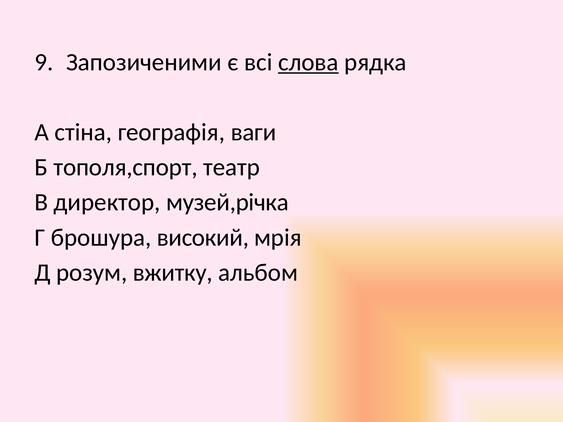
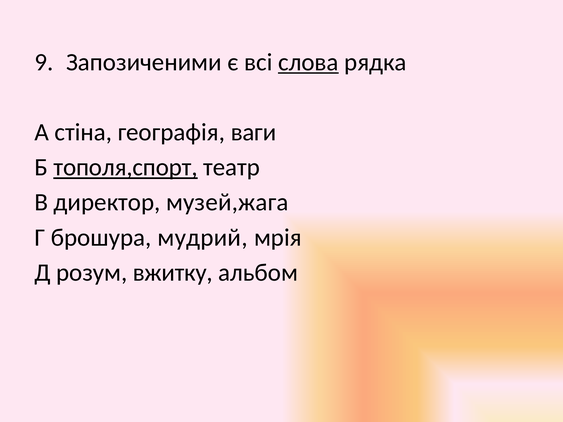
тополя,спорт underline: none -> present (126, 167)
музей,річка: музей,річка -> музей,жага (227, 203)
високий: високий -> мудрий (203, 238)
